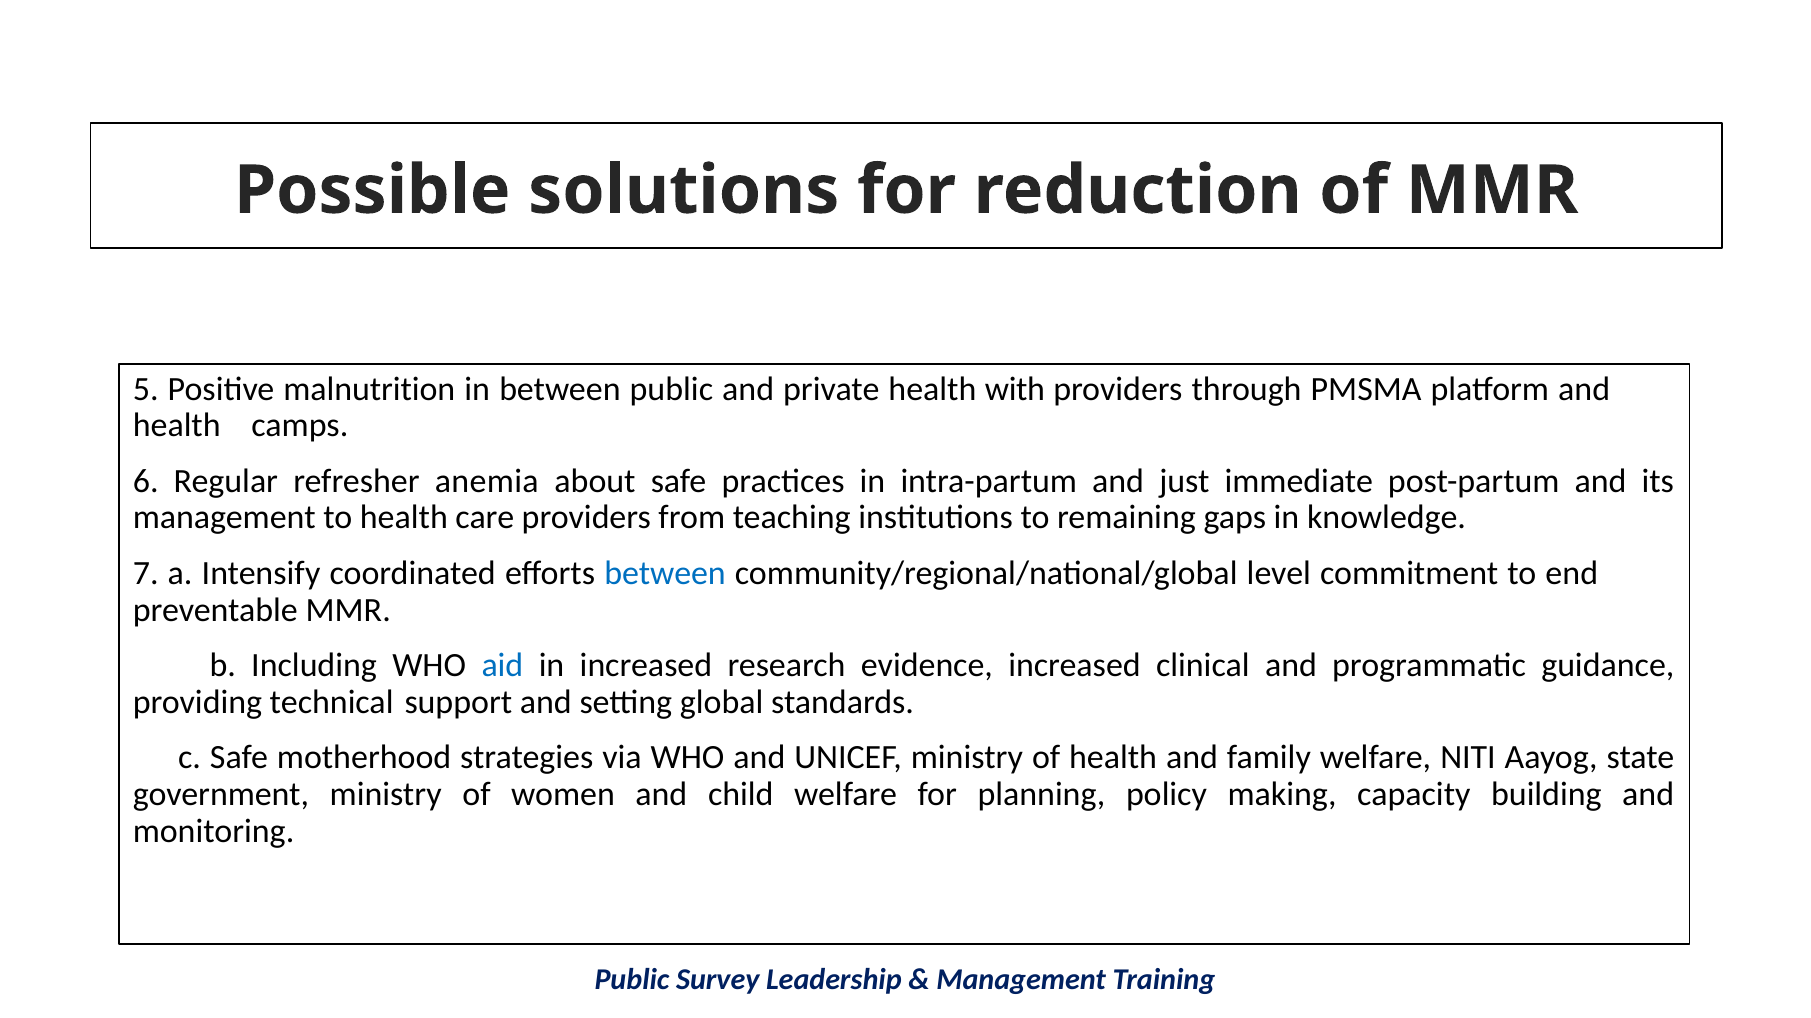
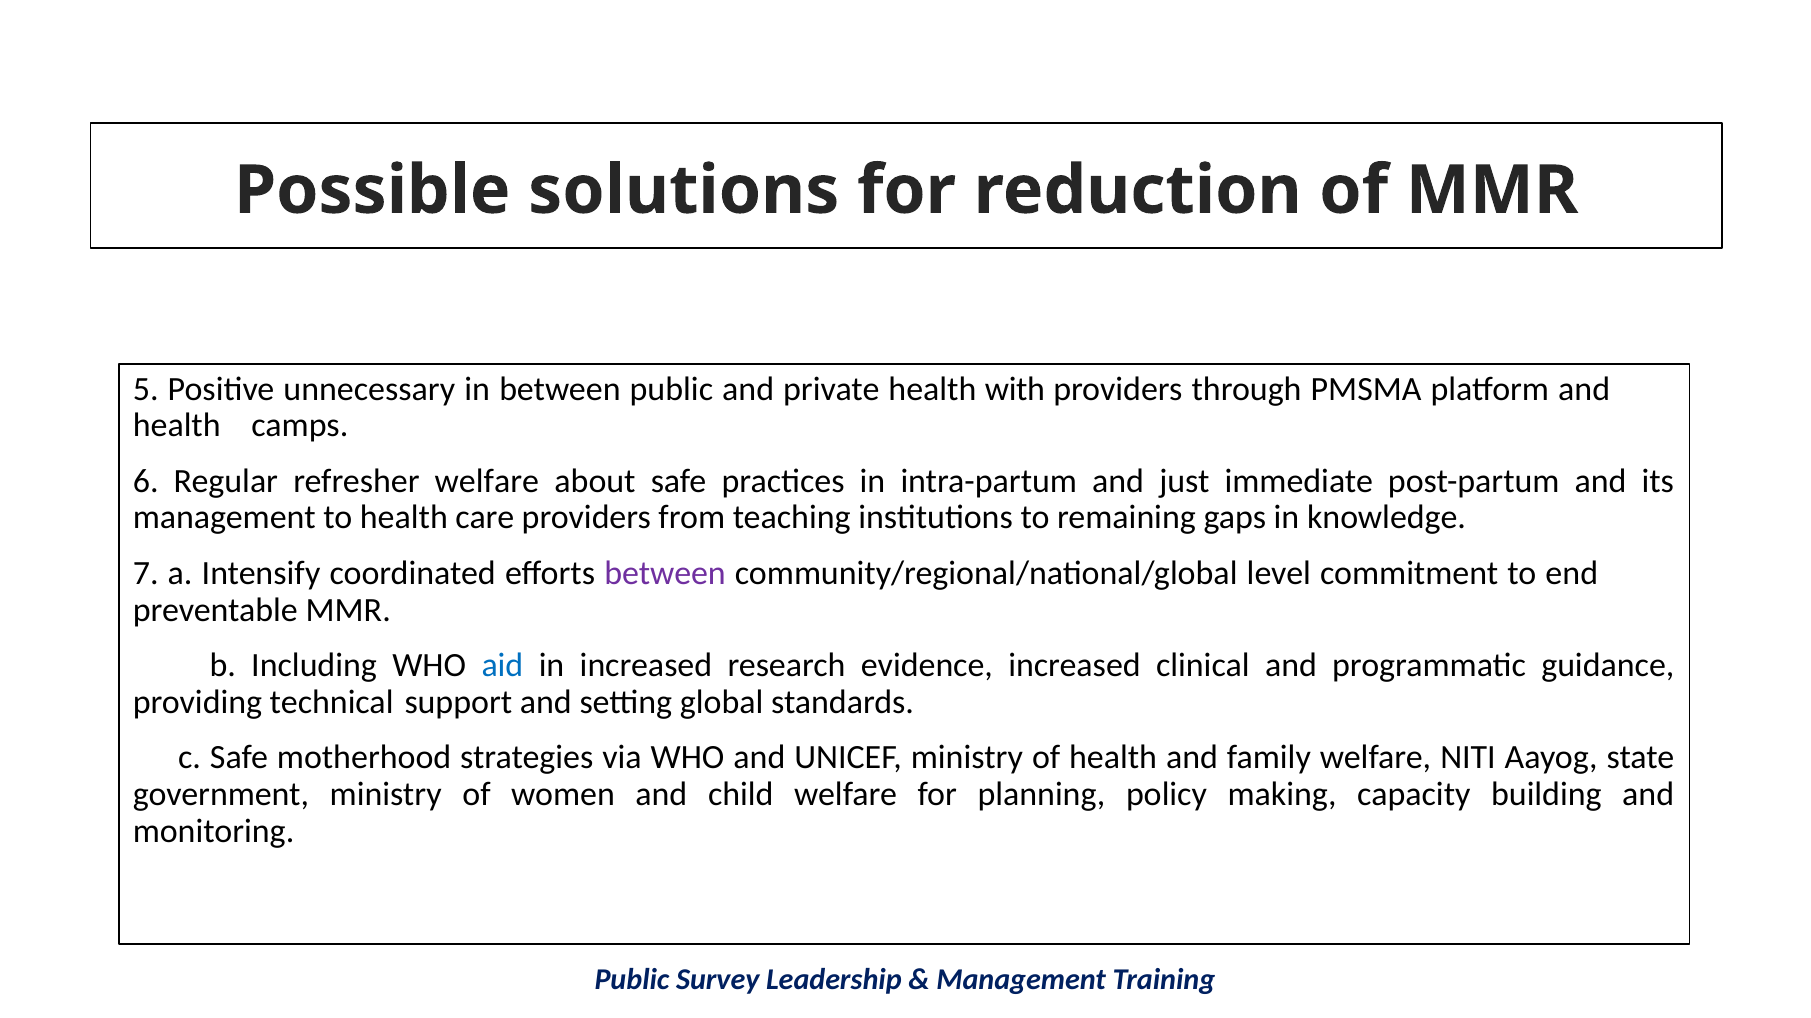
malnutrition: malnutrition -> unnecessary (369, 389)
refresher anemia: anemia -> welfare (487, 481)
between colour: blue -> purple (665, 574)
